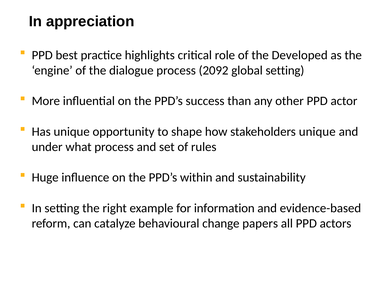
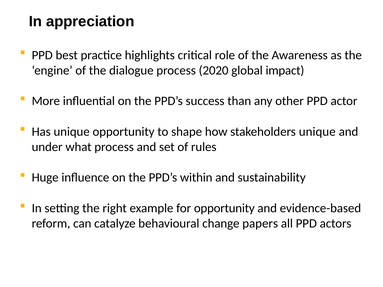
Developed: Developed -> Awareness (300, 55)
2092: 2092 -> 2020 (214, 70)
global setting: setting -> impact (285, 70)
for information: information -> opportunity (224, 208)
